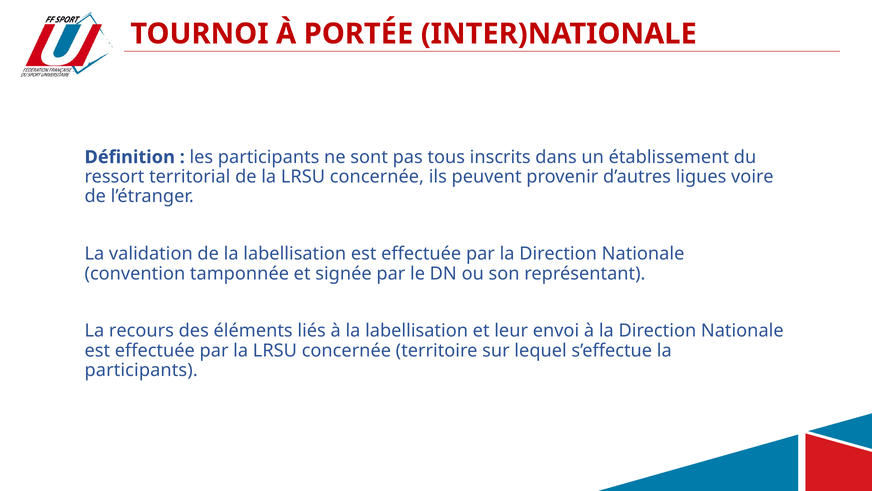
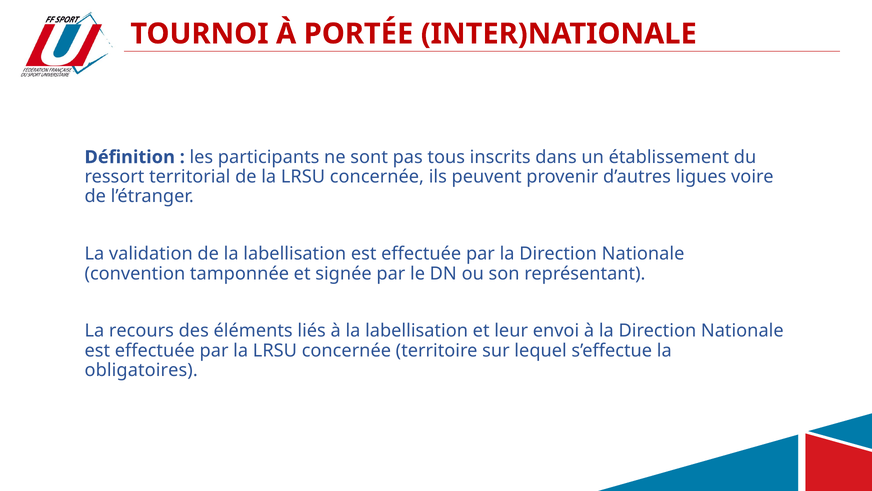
participants: participants -> obligatoires (141, 370)
